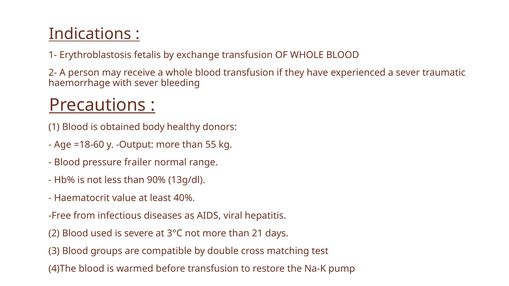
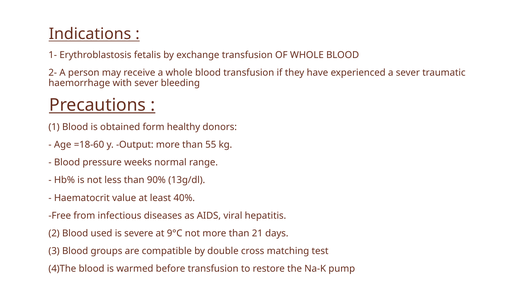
body: body -> form (154, 127)
frailer: frailer -> weeks (138, 163)
3°C: 3°C -> 9°C (175, 234)
